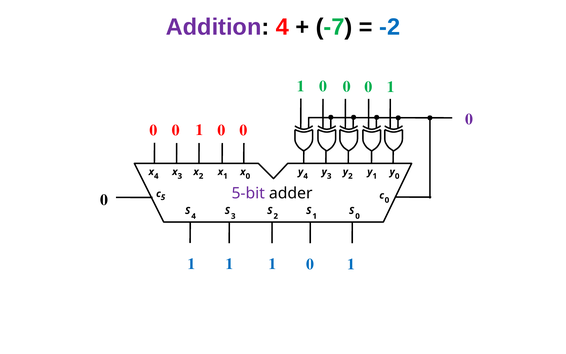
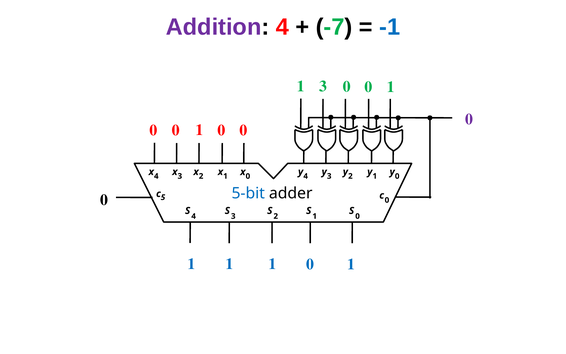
-2: -2 -> -1 (390, 27)
0: 0 -> 3 (323, 86)
5-bit colour: purple -> blue (248, 193)
